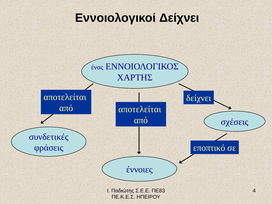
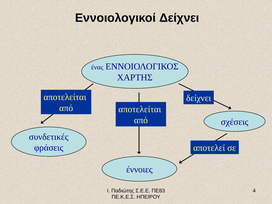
εποπτικό: εποπτικό -> αποτελεί (209, 148)
